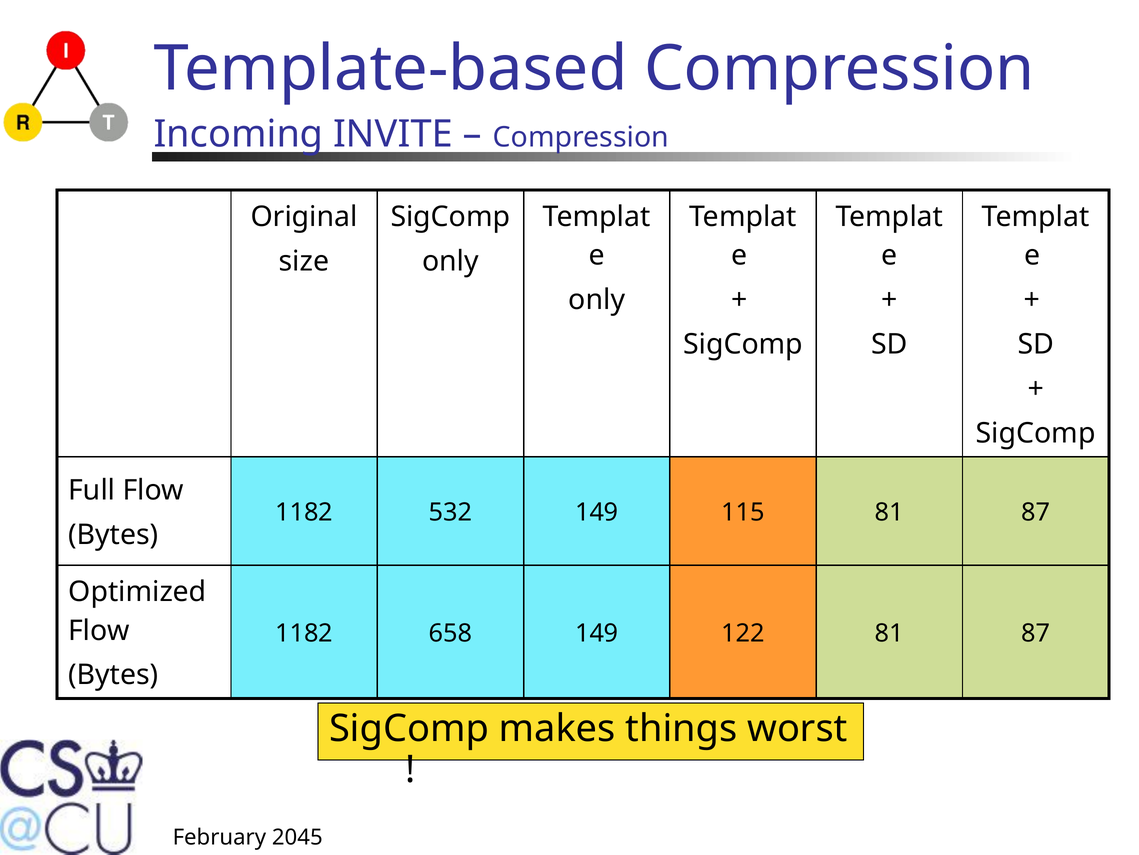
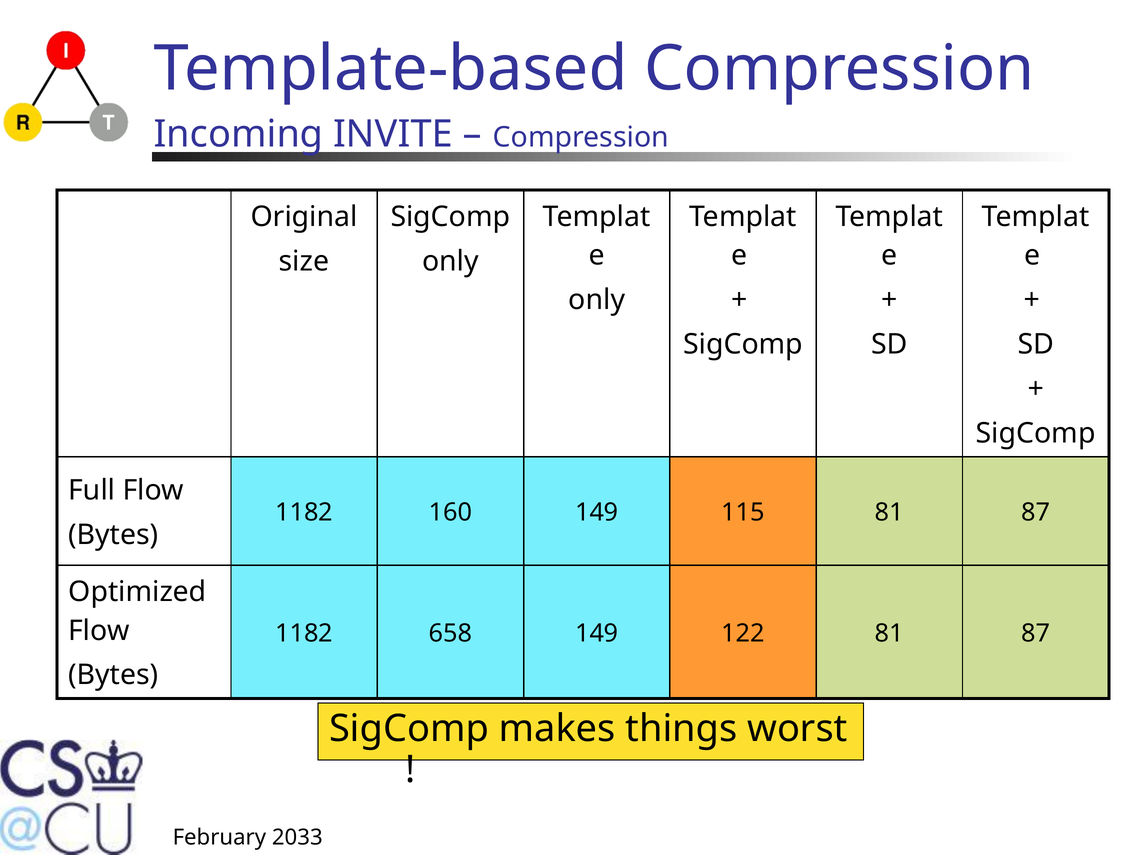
532: 532 -> 160 (450, 512)
2045: 2045 -> 2033 (297, 837)
